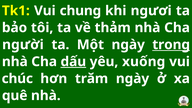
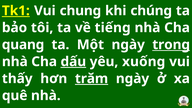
Tk1 underline: none -> present (16, 11)
ngươi: ngươi -> chúng (151, 11)
thảm: thảm -> tiếng (113, 28)
người: người -> quang (23, 45)
chúc: chúc -> thấy (17, 79)
trăm underline: none -> present (92, 79)
